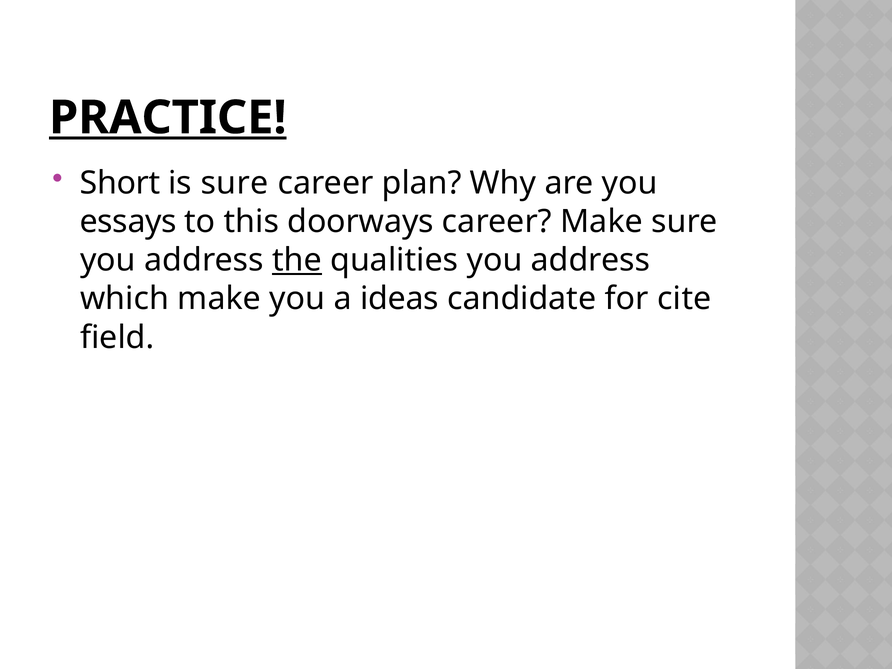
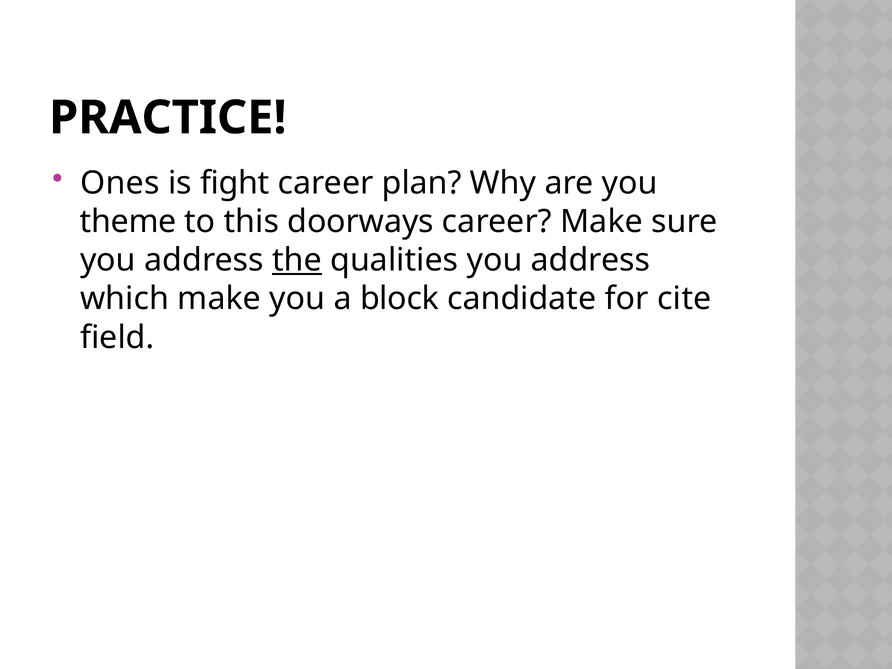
PRACTICE underline: present -> none (168, 118)
Short: Short -> Ones (120, 183)
is sure: sure -> fight (235, 183)
essays: essays -> theme (128, 222)
ideas: ideas -> block (399, 299)
